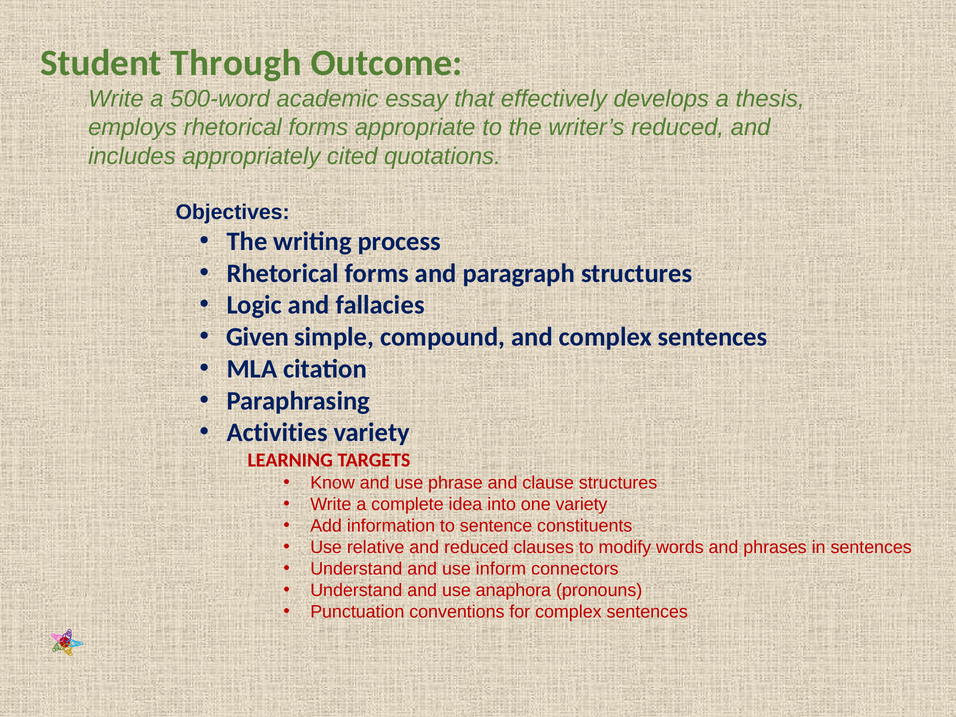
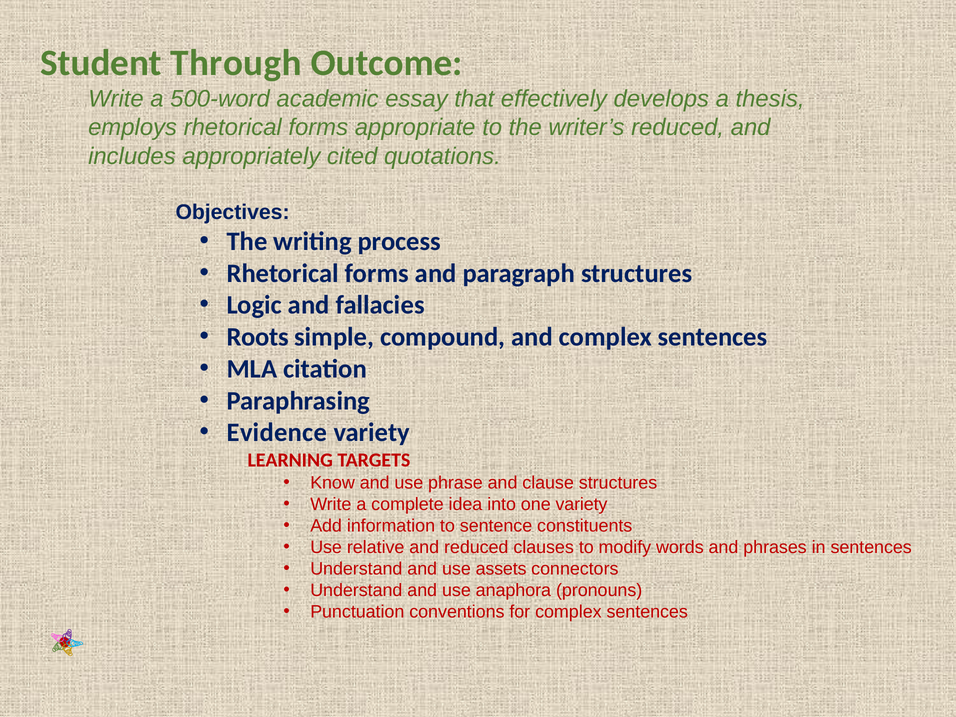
Given: Given -> Roots (258, 337)
Activities: Activities -> Evidence (277, 433)
inform: inform -> assets (501, 569)
